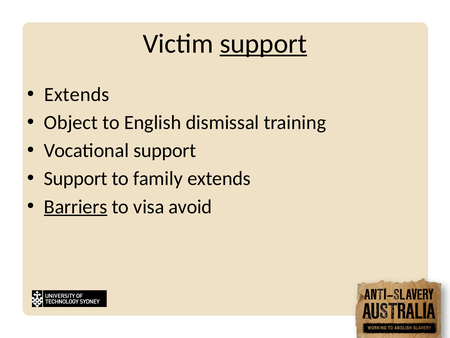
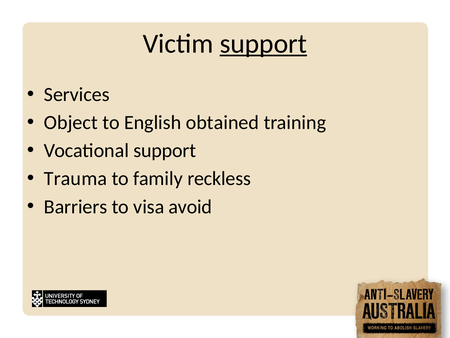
Extends: Extends -> Services (77, 94)
dismissal: dismissal -> obtained (222, 122)
Support: Support -> Trauma (75, 178)
family extends: extends -> reckless (219, 178)
Barriers underline: present -> none (76, 206)
